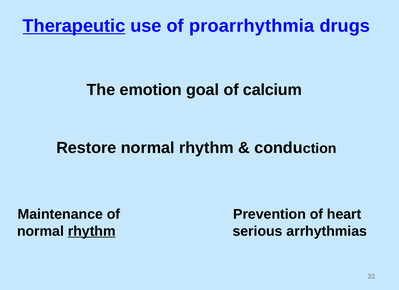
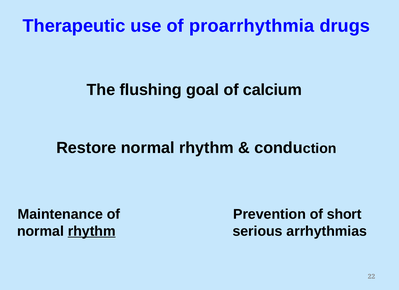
Therapeutic underline: present -> none (74, 26)
emotion: emotion -> flushing (151, 90)
heart: heart -> short (344, 214)
